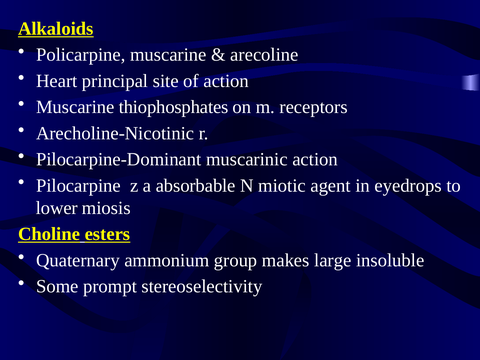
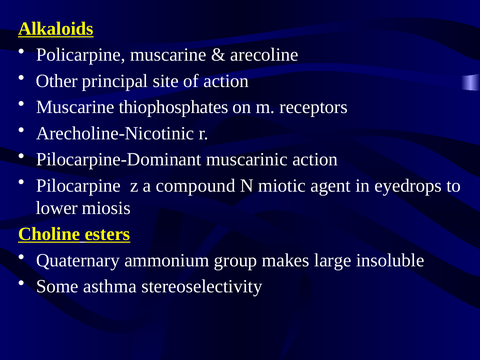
Heart: Heart -> Other (57, 81)
absorbable: absorbable -> compound (196, 186)
prompt: prompt -> asthma (110, 286)
